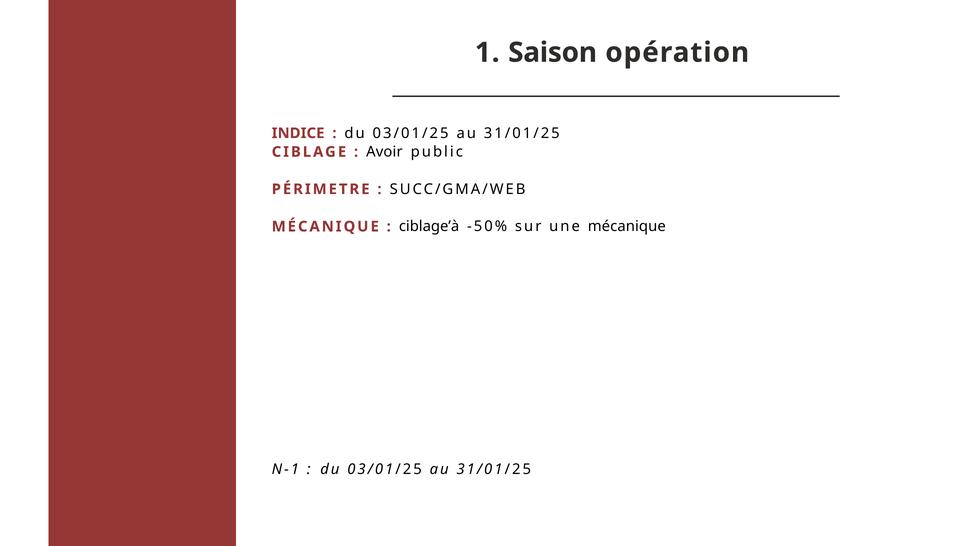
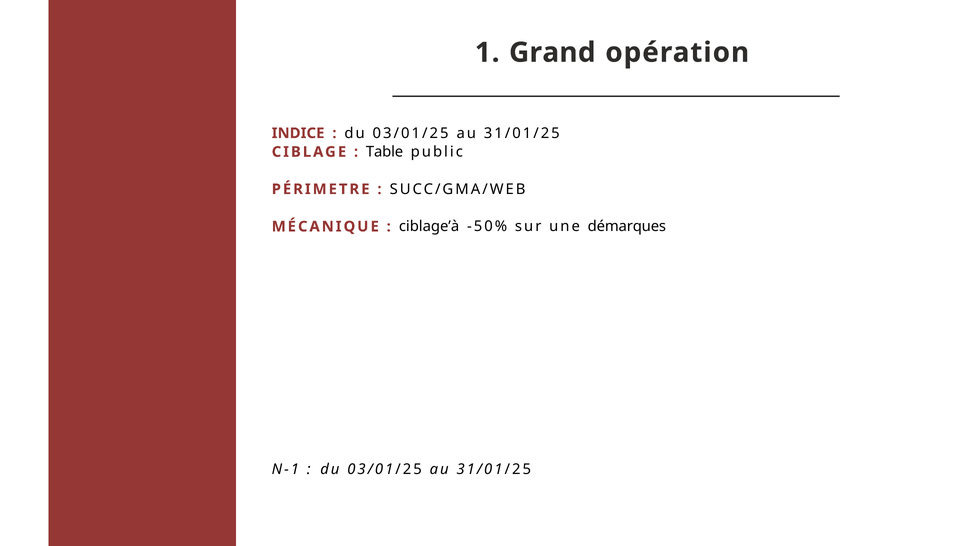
Saison: Saison -> Grand (552, 53)
Avoir: Avoir -> Table (385, 152)
une mécanique: mécanique -> démarques (627, 227)
